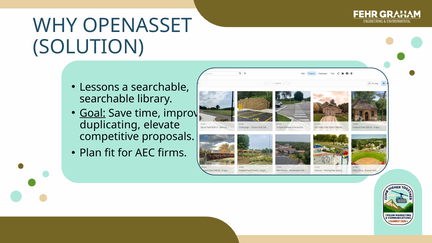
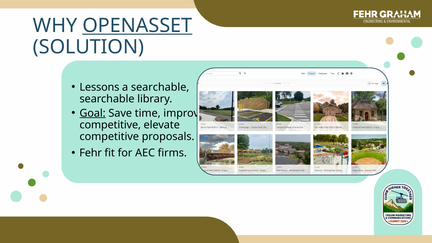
OPENASSET underline: none -> present (137, 26)
duplicating: duplicating -> competitive (110, 125)
Plan: Plan -> Fehr (91, 153)
